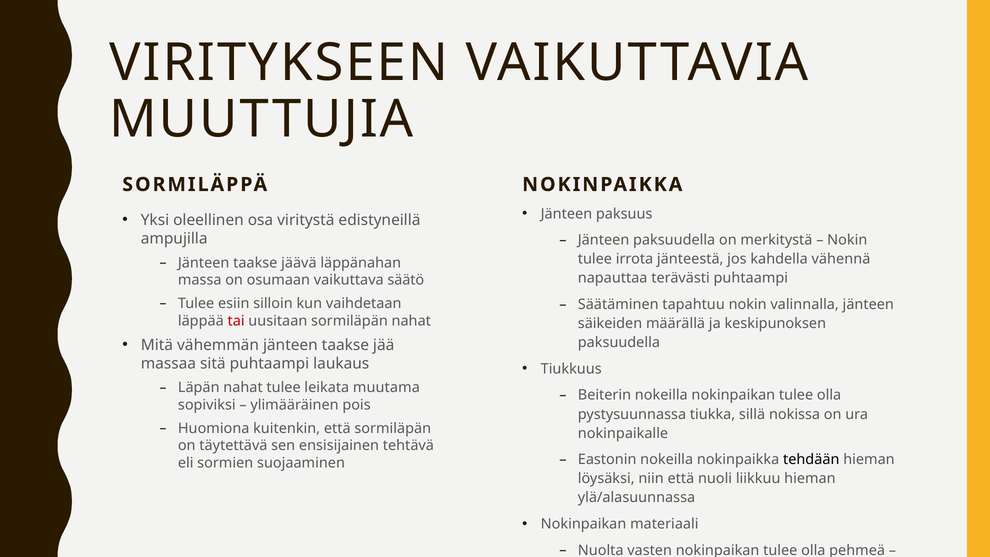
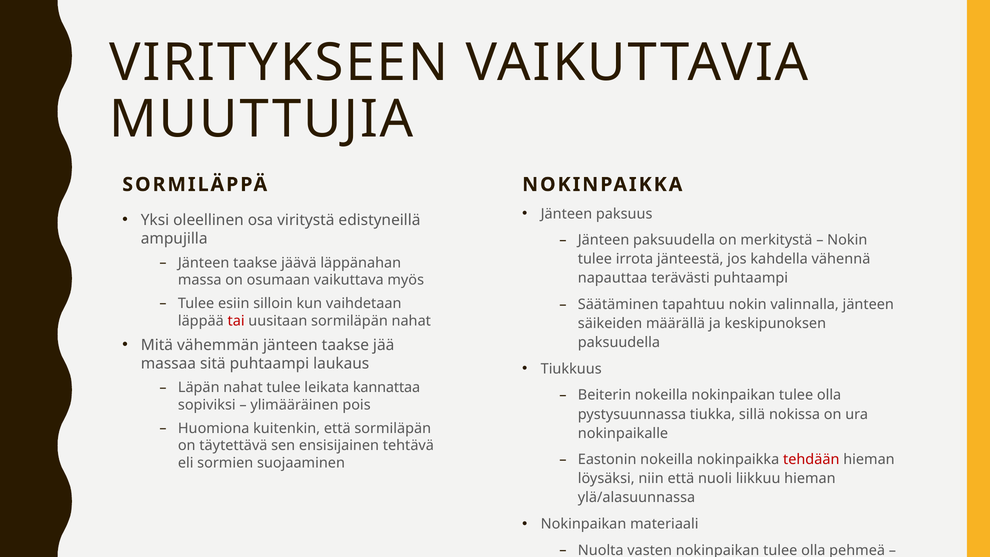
säätö: säätö -> myös (406, 280)
muutama: muutama -> kannattaa (387, 388)
tehdään colour: black -> red (811, 459)
